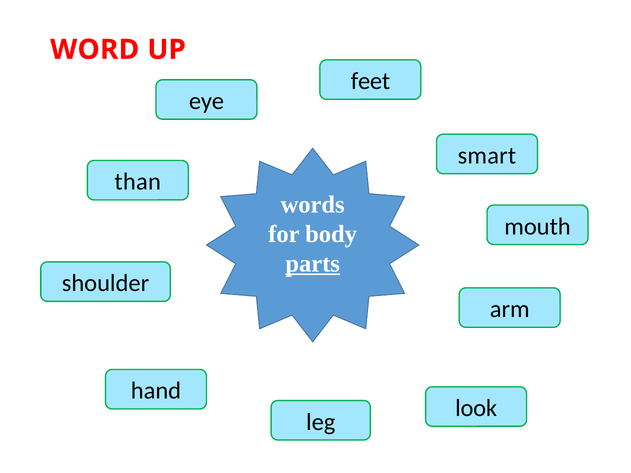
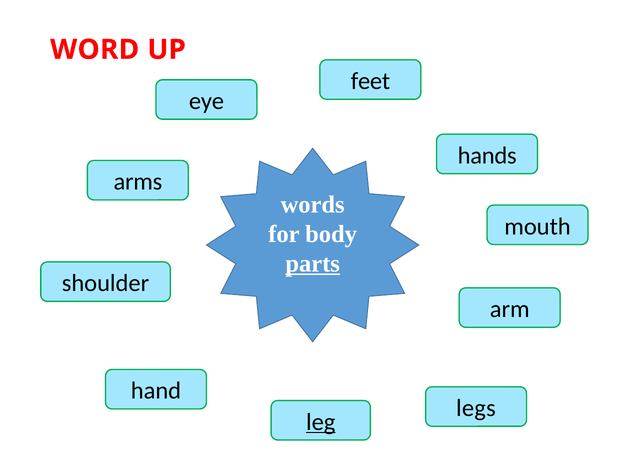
smart: smart -> hands (487, 156)
than: than -> arms (138, 182)
look: look -> legs (476, 408)
leg underline: none -> present (321, 422)
